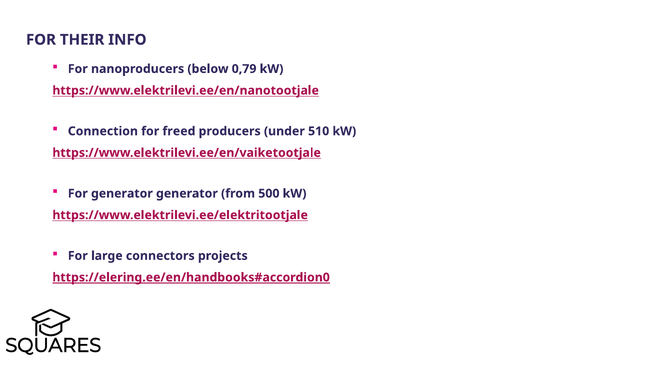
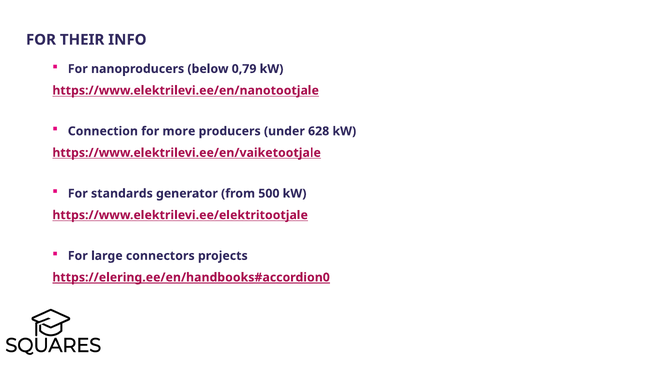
freed: freed -> more (179, 131)
510: 510 -> 628 (319, 131)
For generator: generator -> standards (122, 194)
